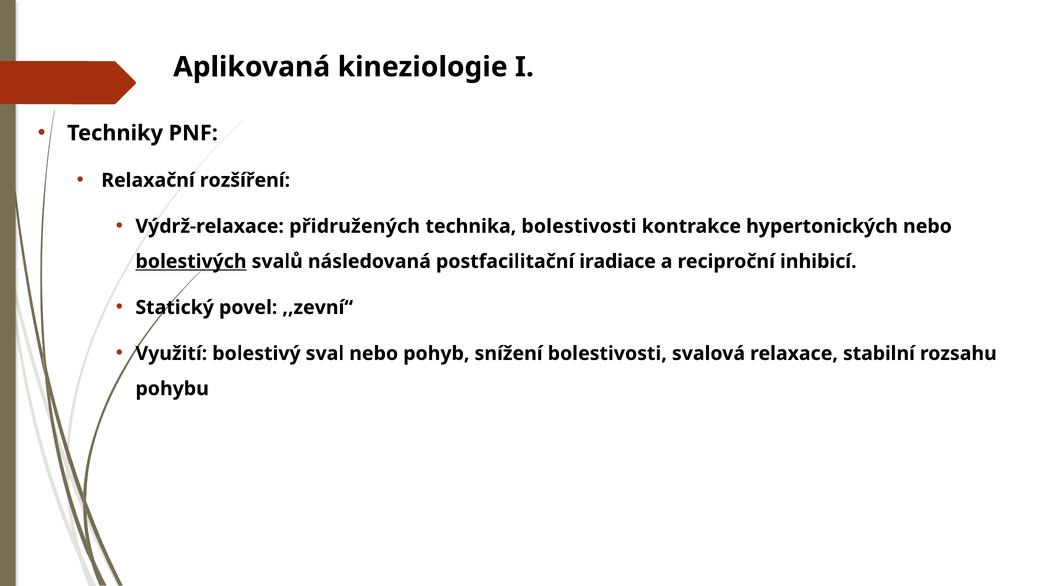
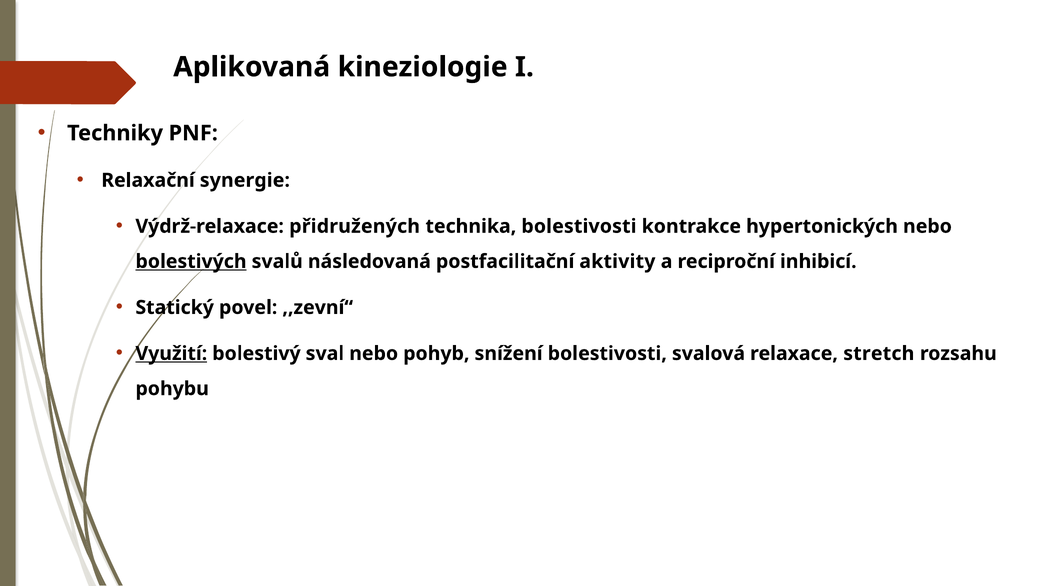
rozšíření: rozšíření -> synergie (245, 180)
iradiace: iradiace -> aktivity (617, 262)
Využití underline: none -> present (171, 354)
stabilní: stabilní -> stretch (879, 354)
